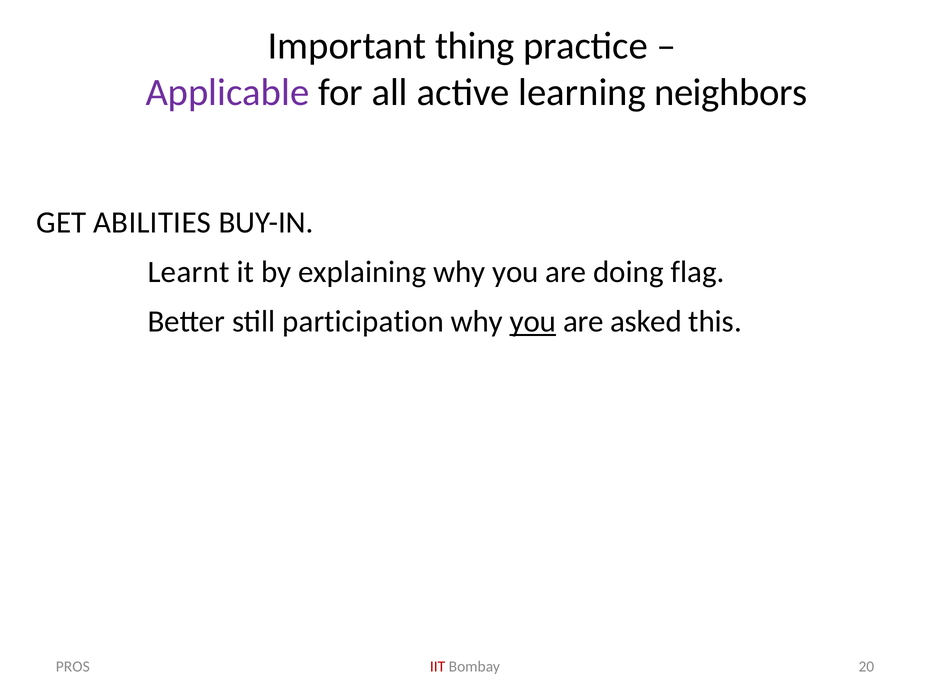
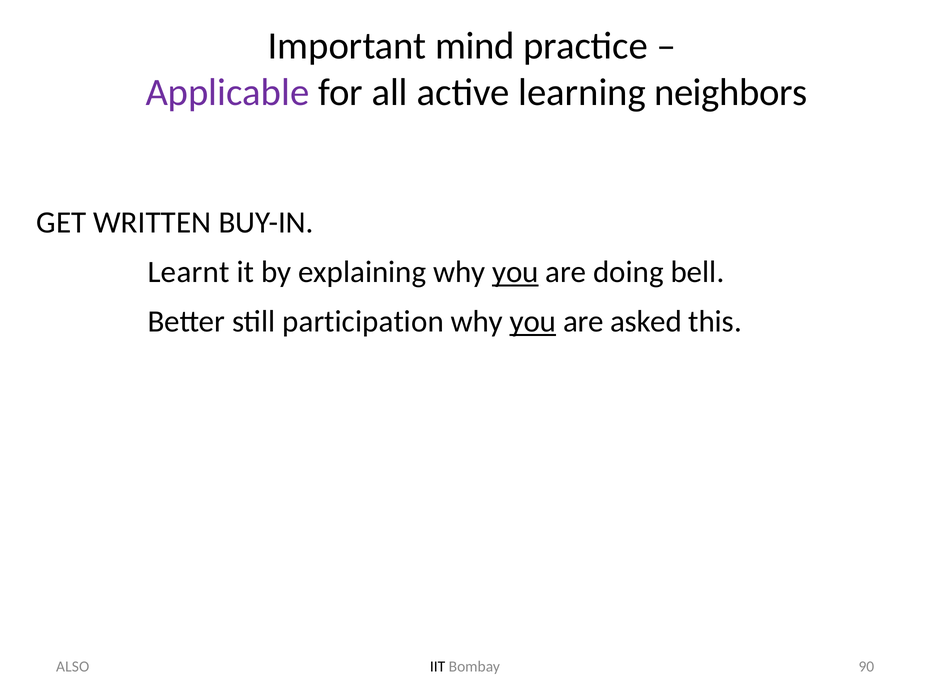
thing: thing -> mind (475, 46)
ABILITIES: ABILITIES -> WRITTEN (152, 222)
you underline: none -> present (515, 272)
flag: flag -> bell (698, 272)
IIT colour: red -> black (438, 666)
20: 20 -> 90 (866, 666)
PROS: PROS -> ALSO (73, 666)
